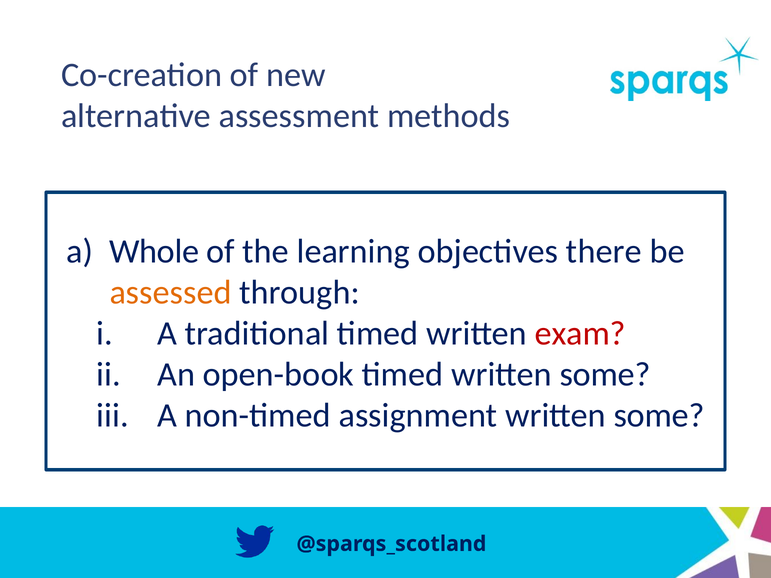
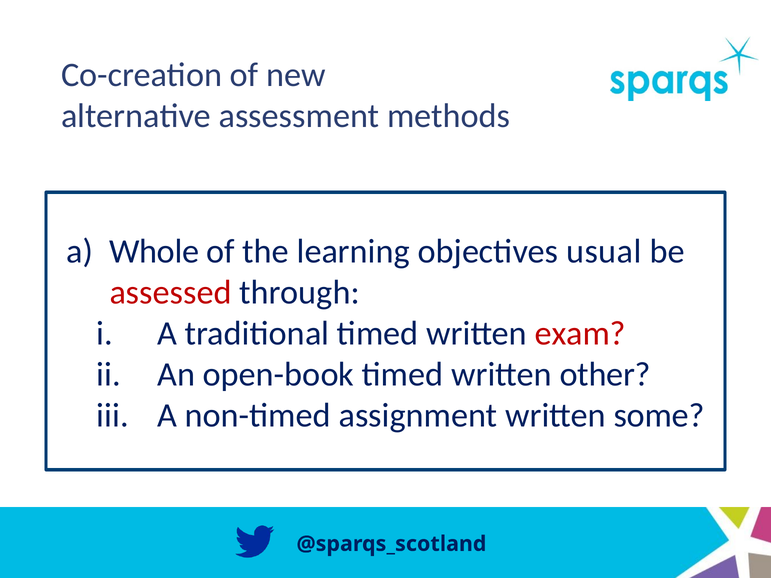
there: there -> usual (604, 251)
assessed colour: orange -> red (171, 292)
timed written some: some -> other (605, 375)
